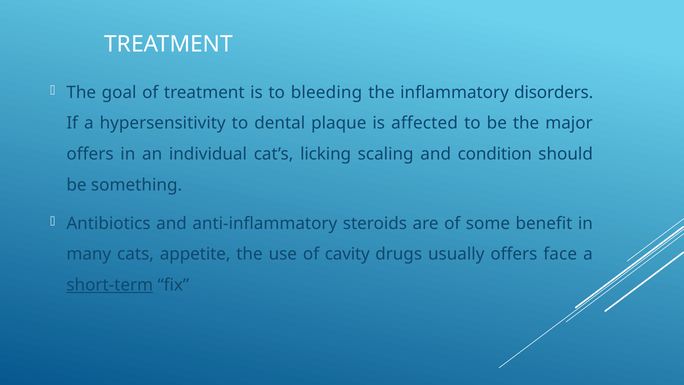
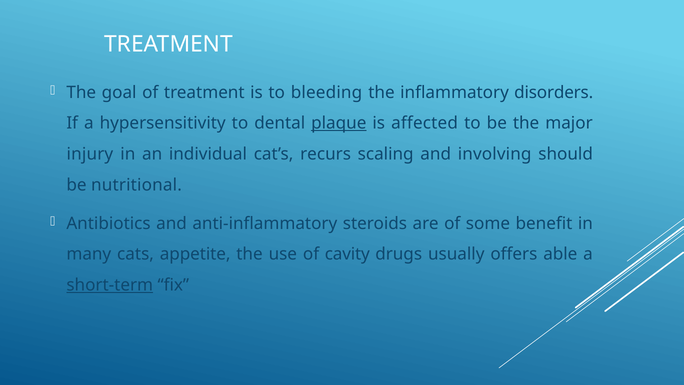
plaque underline: none -> present (339, 123)
offers: offers -> injury (90, 154)
licking: licking -> recurs (326, 154)
condition: condition -> involving (495, 154)
something: something -> nutritional (136, 185)
face: face -> able (560, 254)
